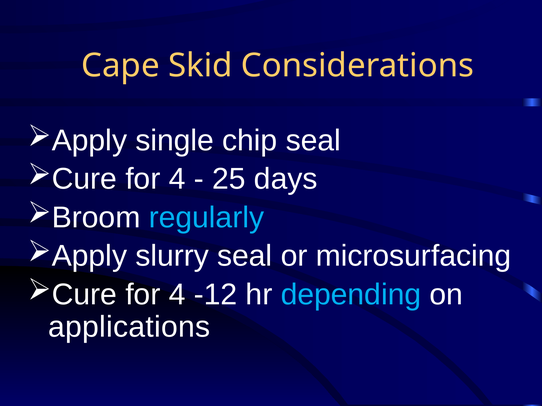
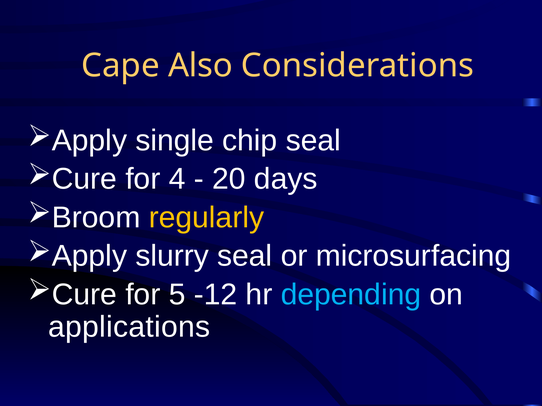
Skid: Skid -> Also (200, 66)
25: 25 -> 20 (229, 179)
regularly colour: light blue -> yellow (206, 218)
4: 4 -> 5 (177, 295)
